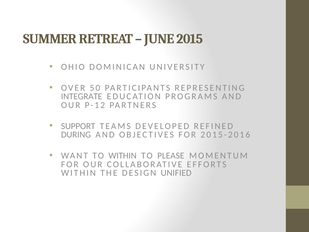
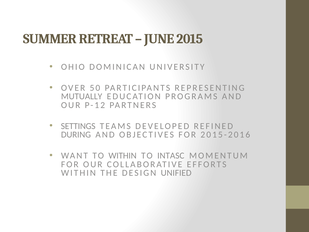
INTEGRATE: INTEGRATE -> MUTUALLY (82, 96)
SUPPORT: SUPPORT -> SETTINGS (78, 126)
PLEASE: PLEASE -> INTASC (171, 156)
